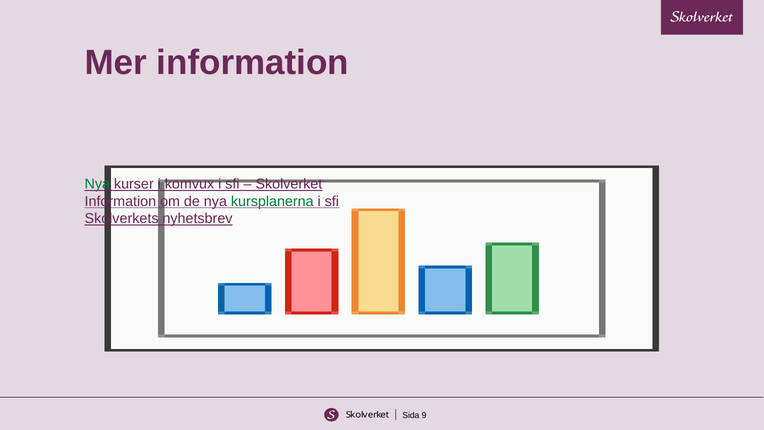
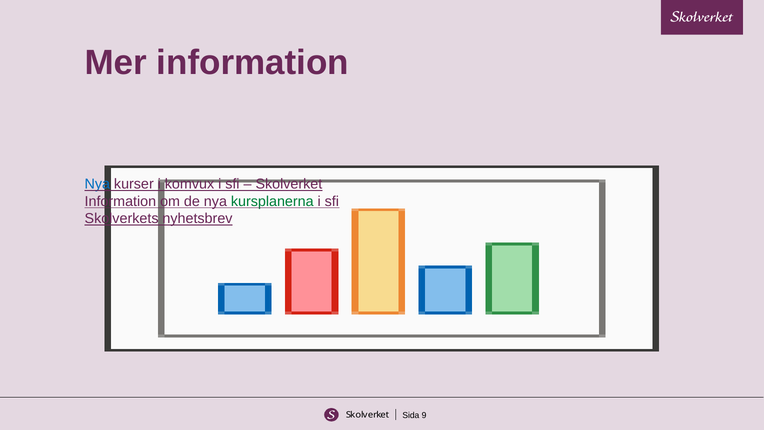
Nya colour: green -> blue (97, 184)
